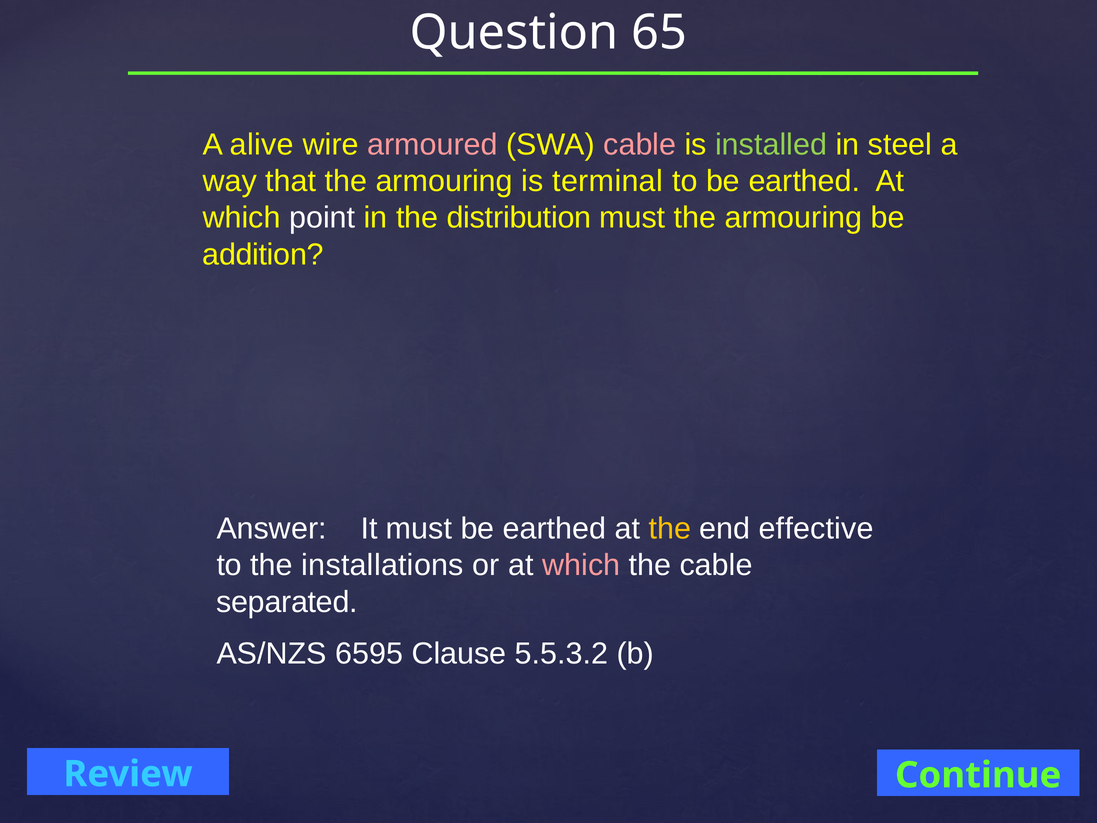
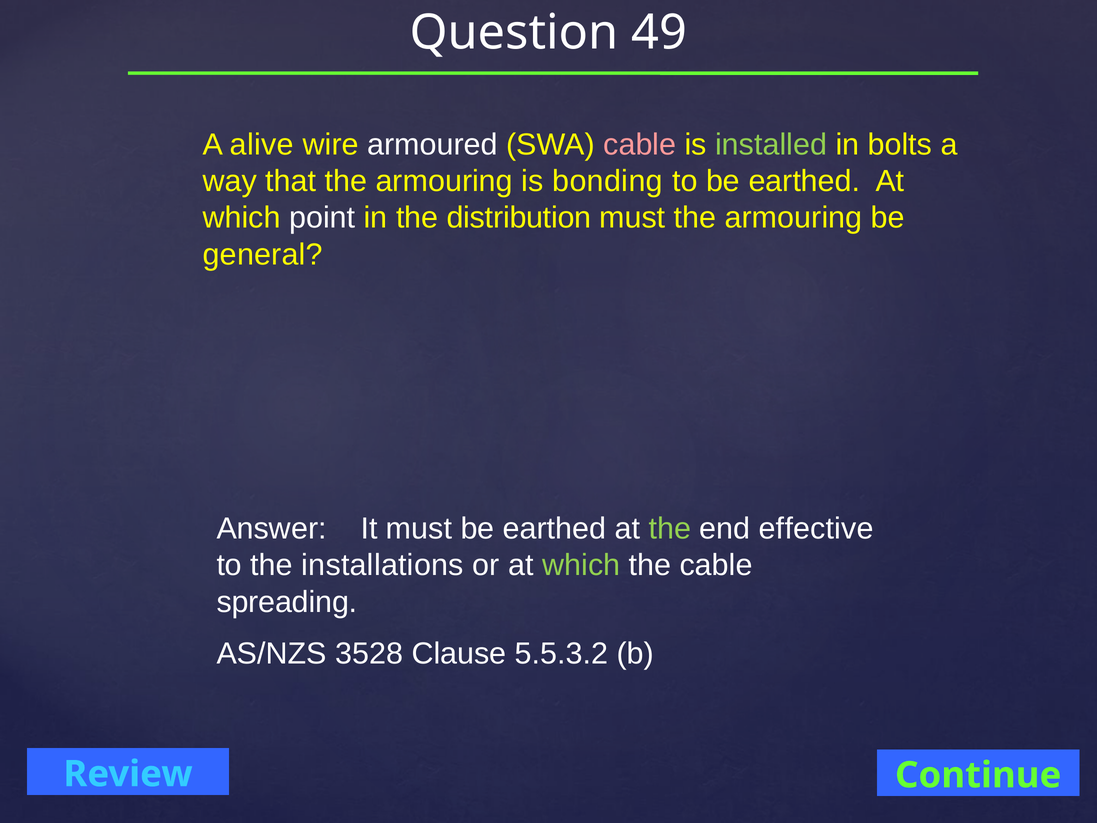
65: 65 -> 49 (659, 33)
armoured colour: pink -> white (432, 145)
steel: steel -> bolts (900, 145)
terminal: terminal -> bonding (608, 181)
addition: addition -> general (263, 254)
the colour: yellow -> light green (670, 529)
which colour: pink -> light green (581, 565)
separated: separated -> spreading (287, 602)
6595: 6595 -> 3528 (369, 654)
